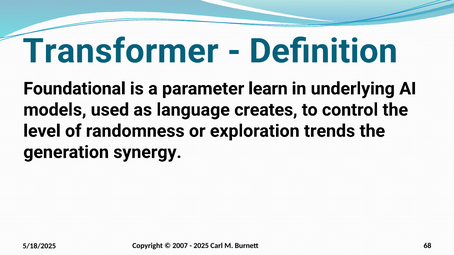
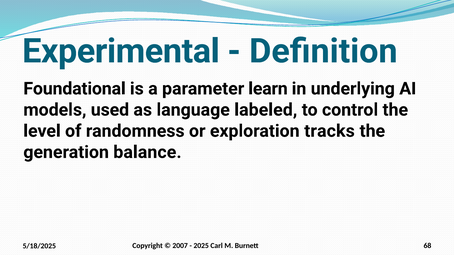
Transformer: Transformer -> Experimental (121, 51)
creates: creates -> labeled (266, 110)
trends: trends -> tracks (330, 131)
synergy: synergy -> balance (147, 152)
